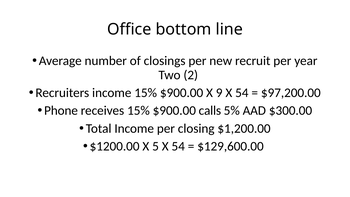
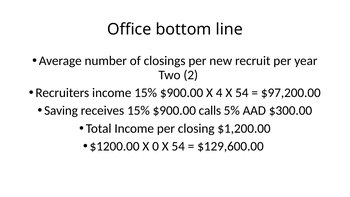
9: 9 -> 4 (219, 93)
Phone: Phone -> Saving (61, 111)
5: 5 -> 0 (156, 146)
